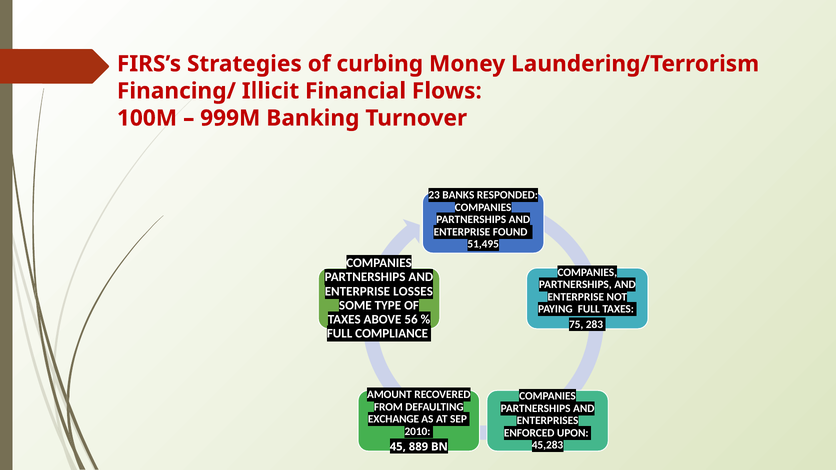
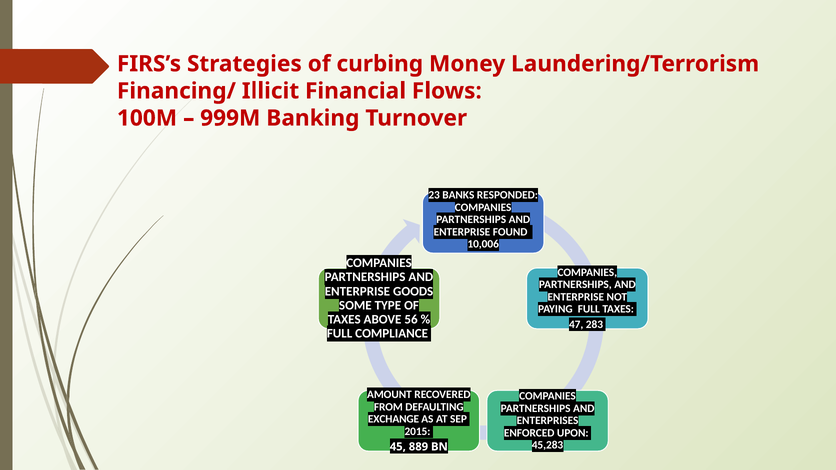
51,495: 51,495 -> 10,006 (483, 244)
LOSSES: LOSSES -> GOODS (413, 291)
75: 75 -> 47 (576, 324)
2010: 2010 -> 2015 (417, 432)
